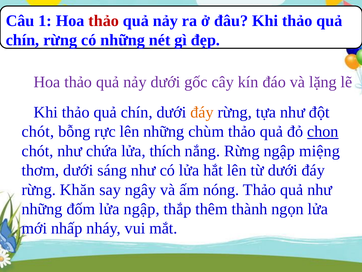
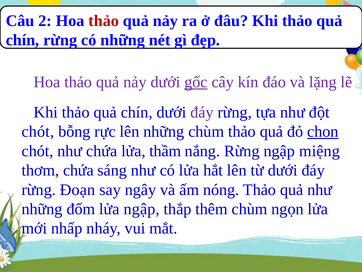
1: 1 -> 2 (45, 21)
gốc underline: none -> present (196, 82)
đáy colour: orange -> purple (202, 112)
thích: thích -> thầm (165, 151)
thơm dưới: dưới -> chứa (78, 170)
Khăn: Khăn -> Đoạn (78, 189)
thêm thành: thành -> chùm (250, 209)
